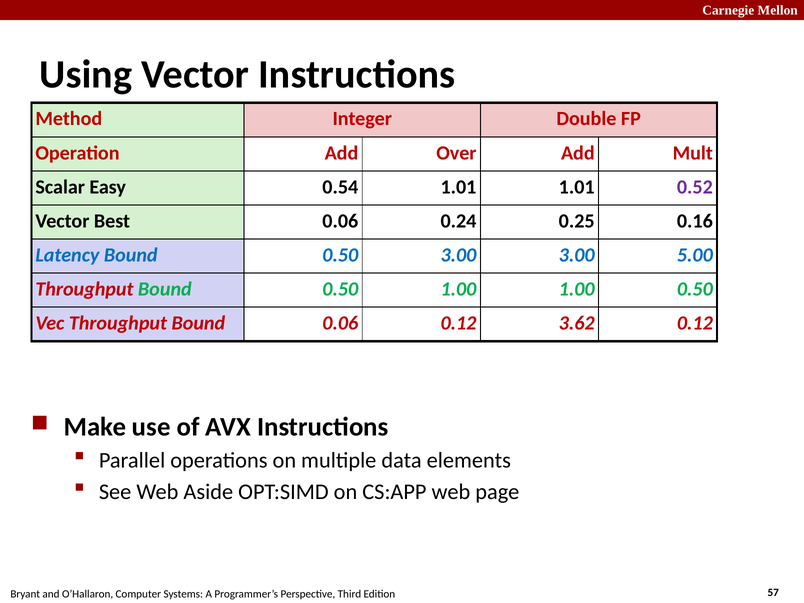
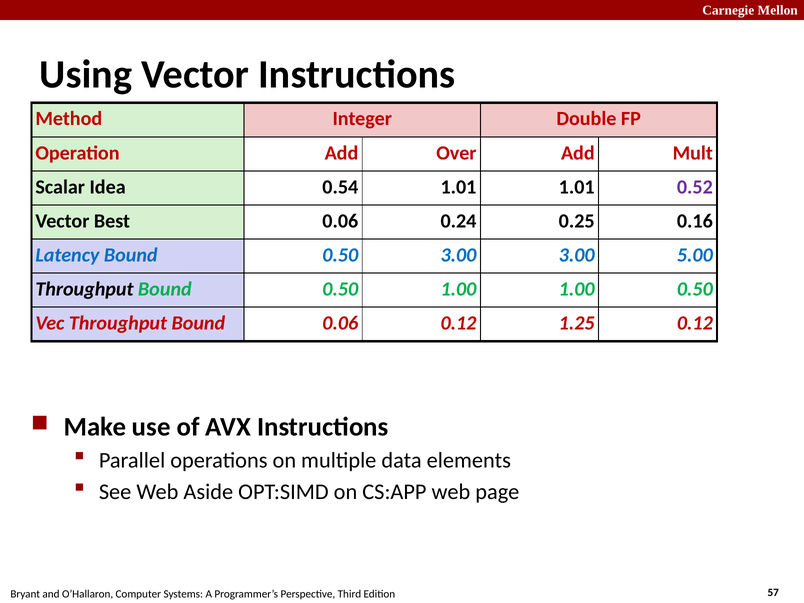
Easy: Easy -> Idea (108, 187)
Throughput colour: red -> black (84, 289)
3.62: 3.62 -> 1.25 (577, 323)
